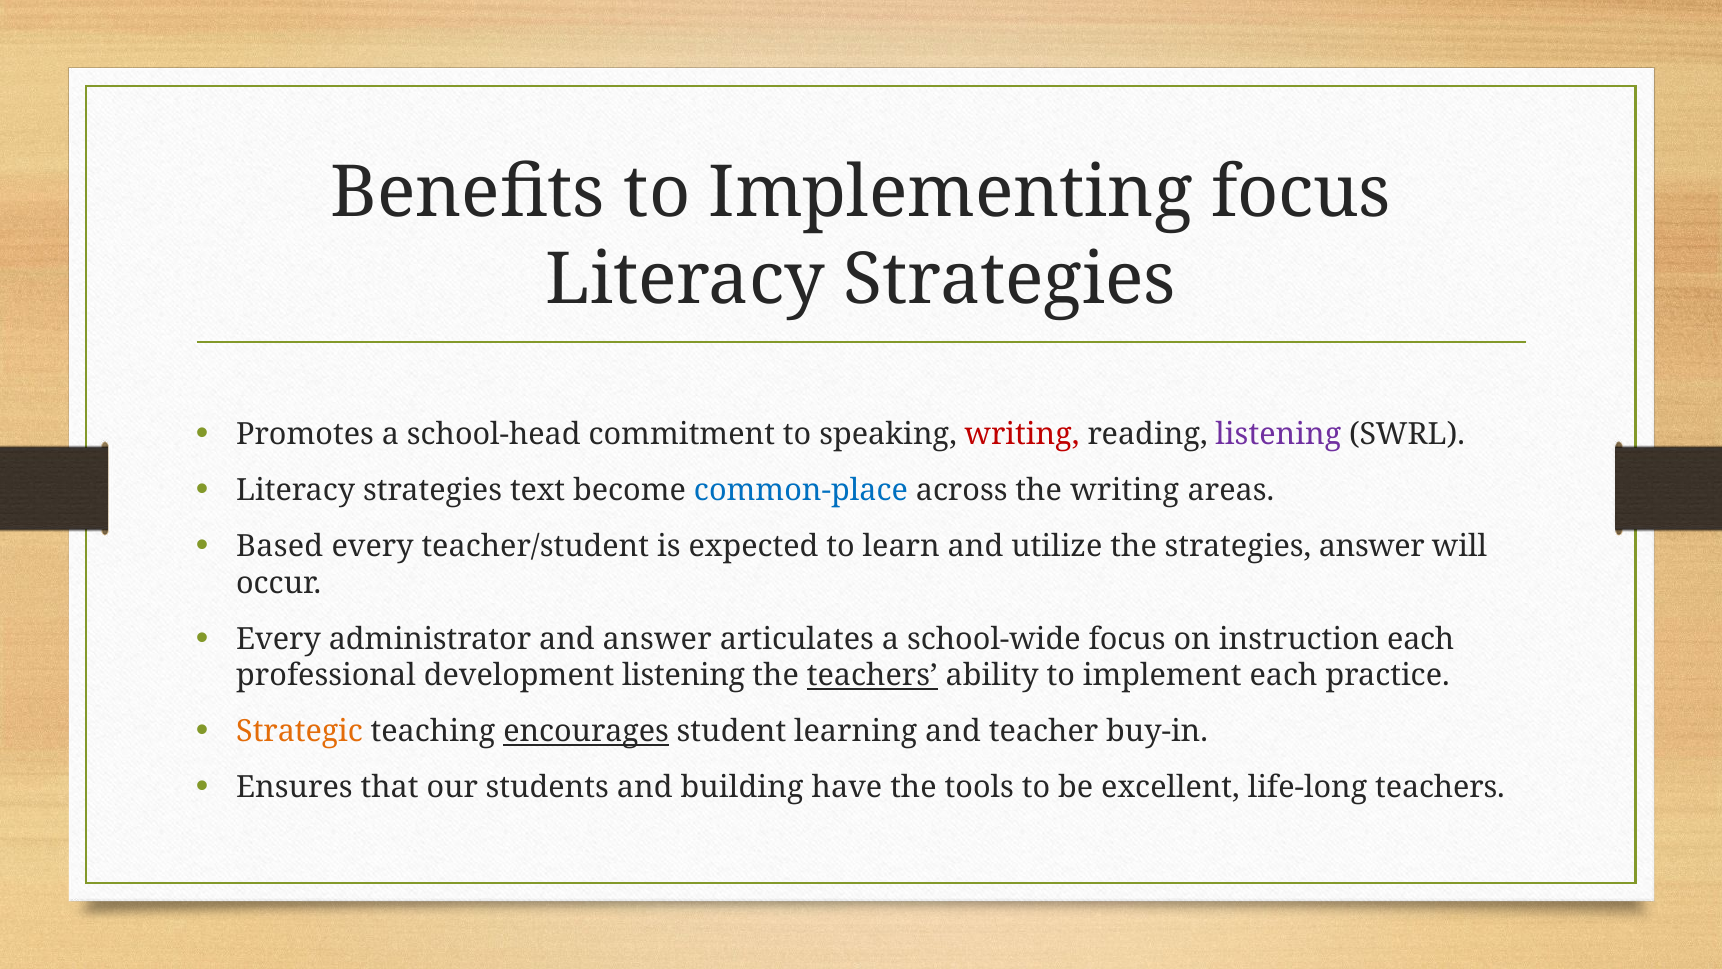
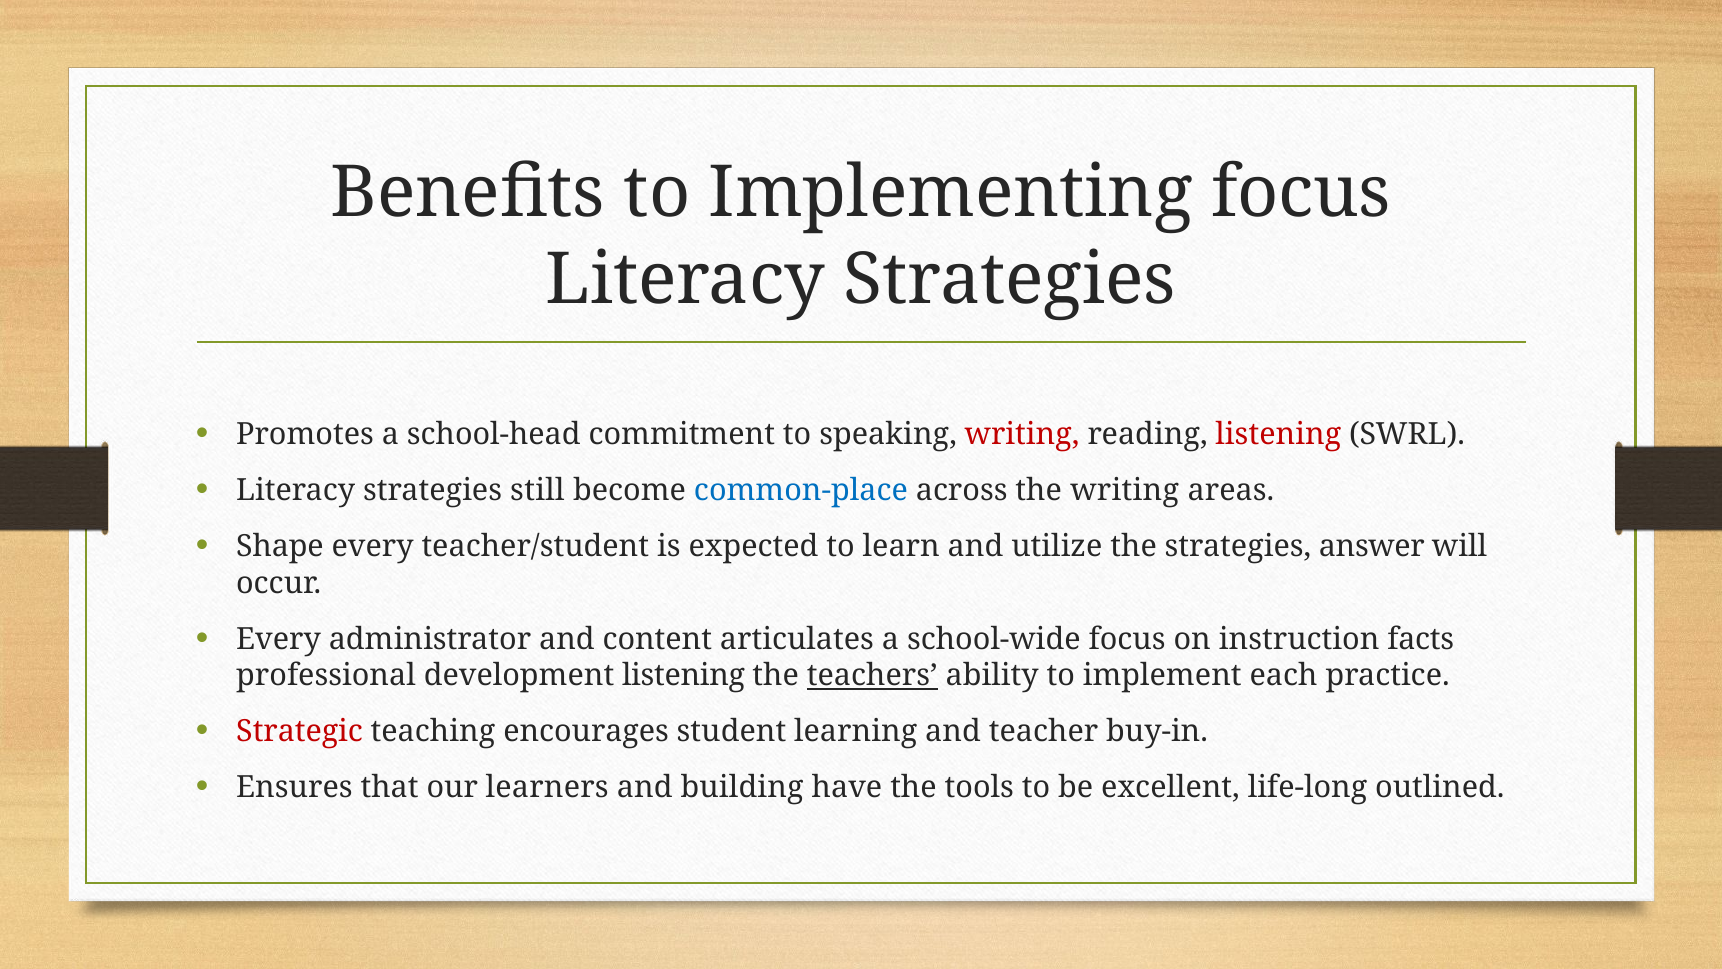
listening colour: purple -> red (1278, 434)
text: text -> still (537, 490)
Based: Based -> Shape (280, 546)
and answer: answer -> content (657, 639)
instruction each: each -> facts (1421, 639)
Strategic colour: orange -> red (300, 732)
encourages underline: present -> none (586, 732)
students: students -> learners (547, 788)
life-long teachers: teachers -> outlined (1440, 788)
